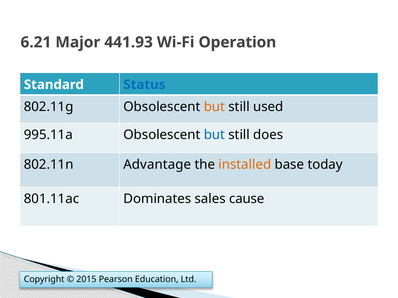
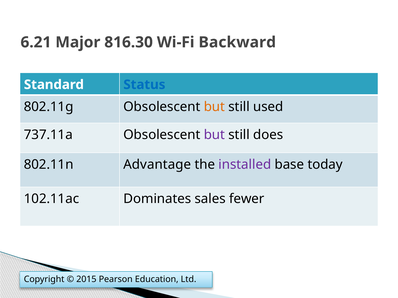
441.93: 441.93 -> 816.30 (129, 42)
Operation: Operation -> Backward (237, 42)
995.11a: 995.11a -> 737.11a (48, 135)
but colour: blue -> purple (214, 135)
installed colour: orange -> purple (245, 165)
801.11ac: 801.11ac -> 102.11ac (52, 199)
cause: cause -> fewer (247, 199)
